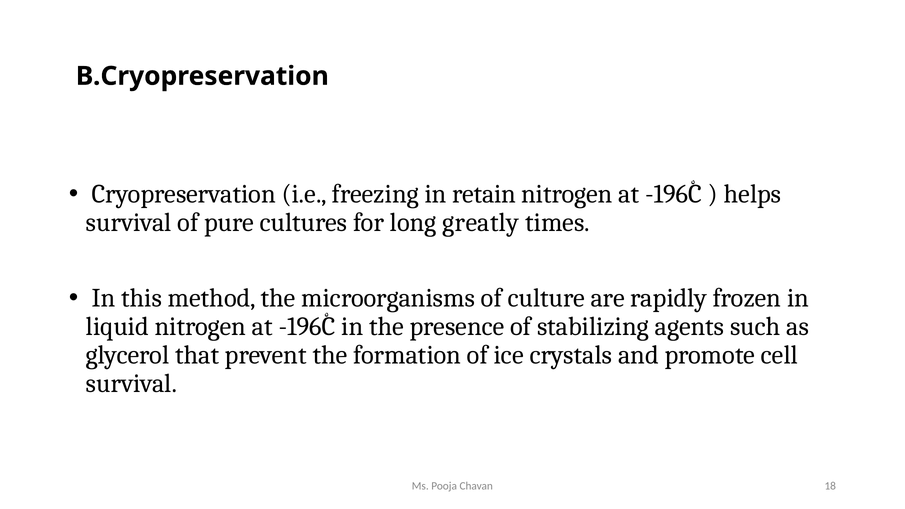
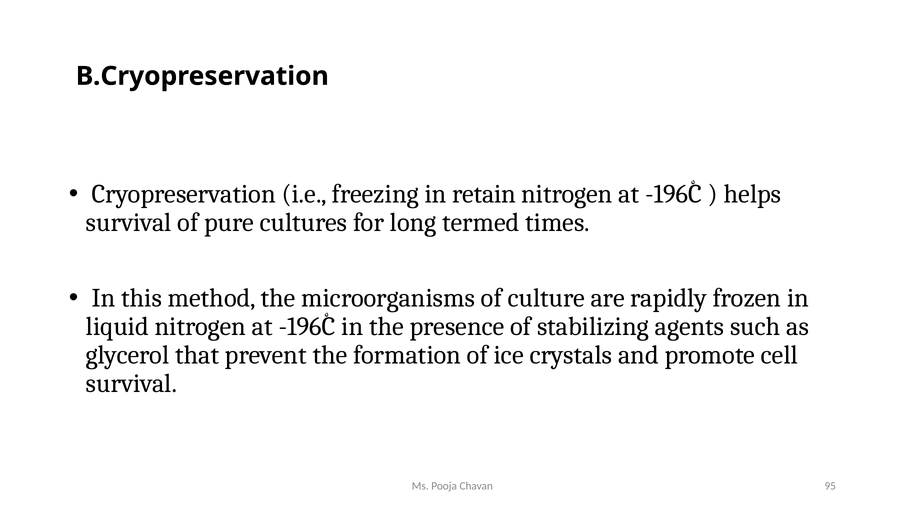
greatly: greatly -> termed (481, 222)
18: 18 -> 95 (830, 486)
